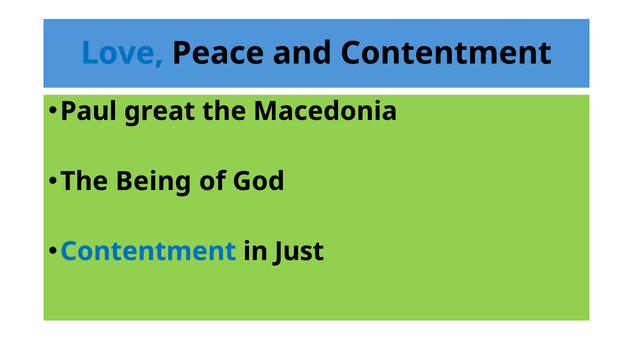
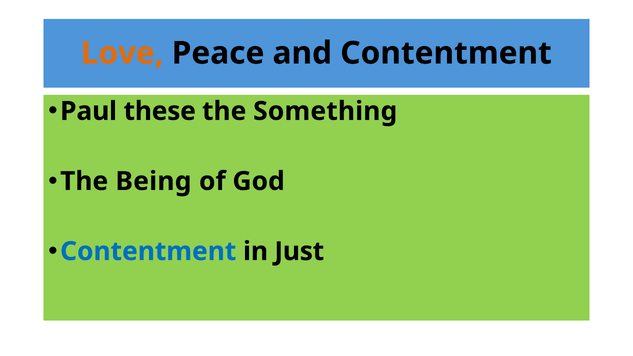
Love colour: blue -> orange (122, 53)
great: great -> these (160, 111)
Macedonia: Macedonia -> Something (325, 111)
